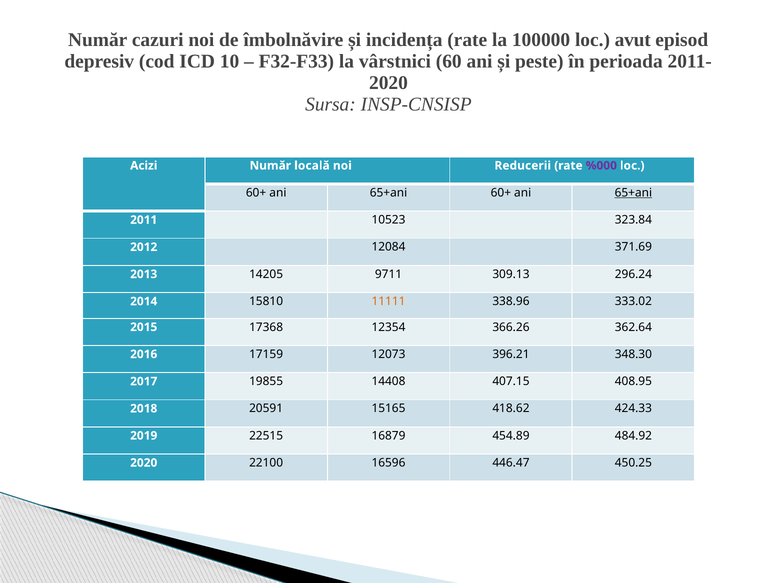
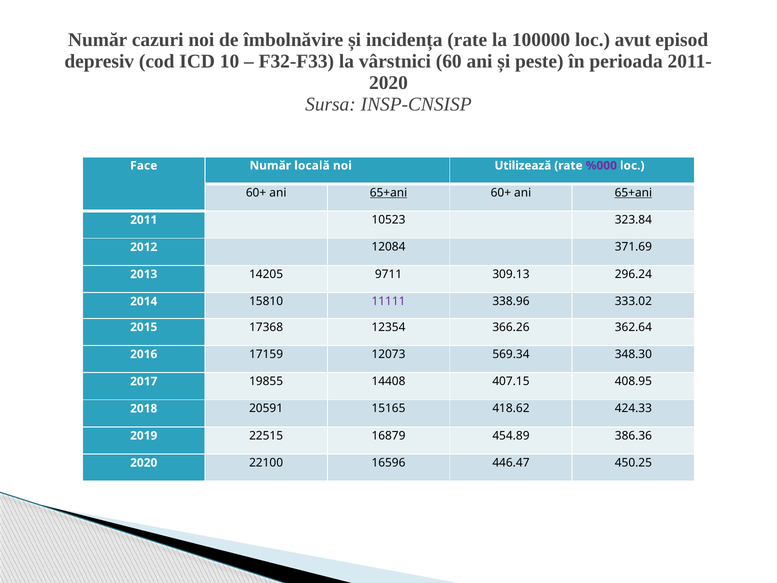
Acizi: Acizi -> Face (144, 166)
Reducerii: Reducerii -> Utilizează (523, 166)
65+ani underline: none -> present (389, 193)
11111 colour: orange -> purple (388, 301)
396.21: 396.21 -> 569.34 (511, 354)
484.92: 484.92 -> 386.36 (633, 435)
